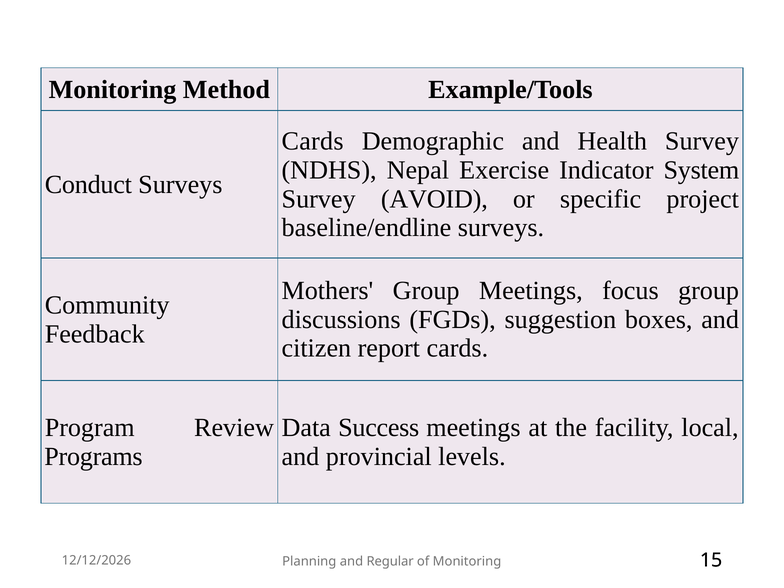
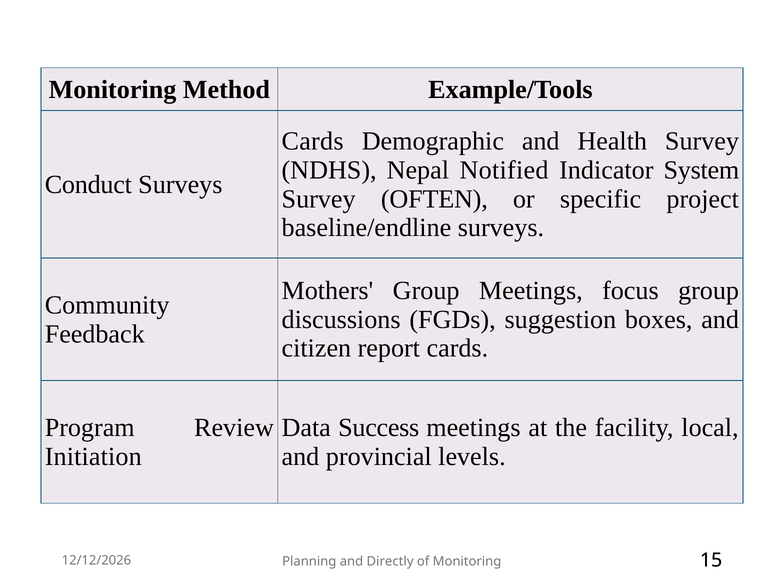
Exercise: Exercise -> Notified (504, 170)
AVOID: AVOID -> OFTEN (434, 199)
Programs: Programs -> Initiation (93, 457)
Regular: Regular -> Directly (390, 562)
